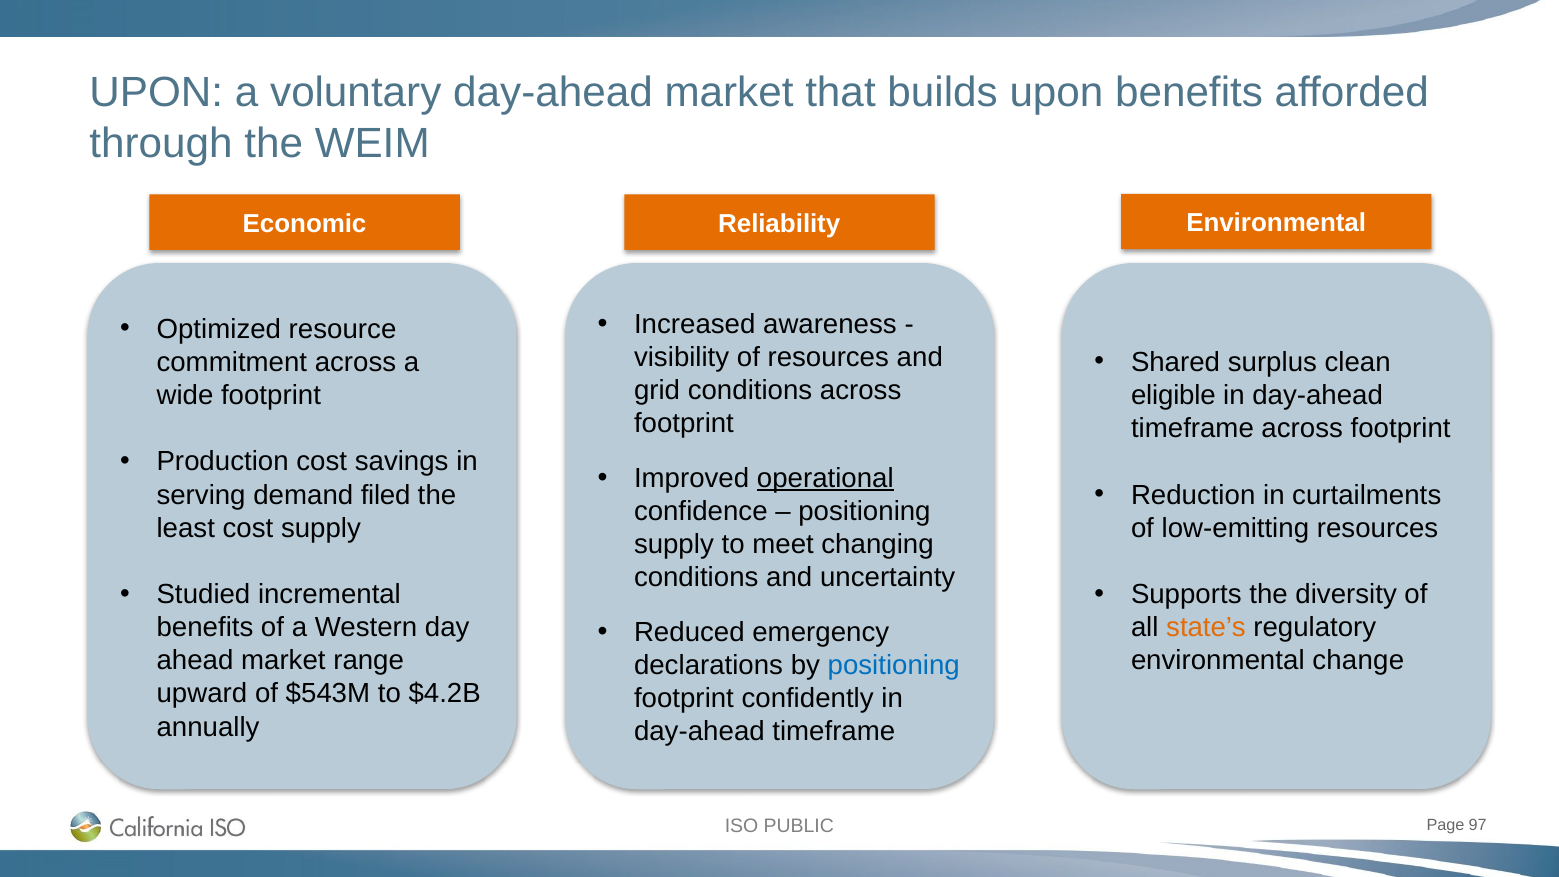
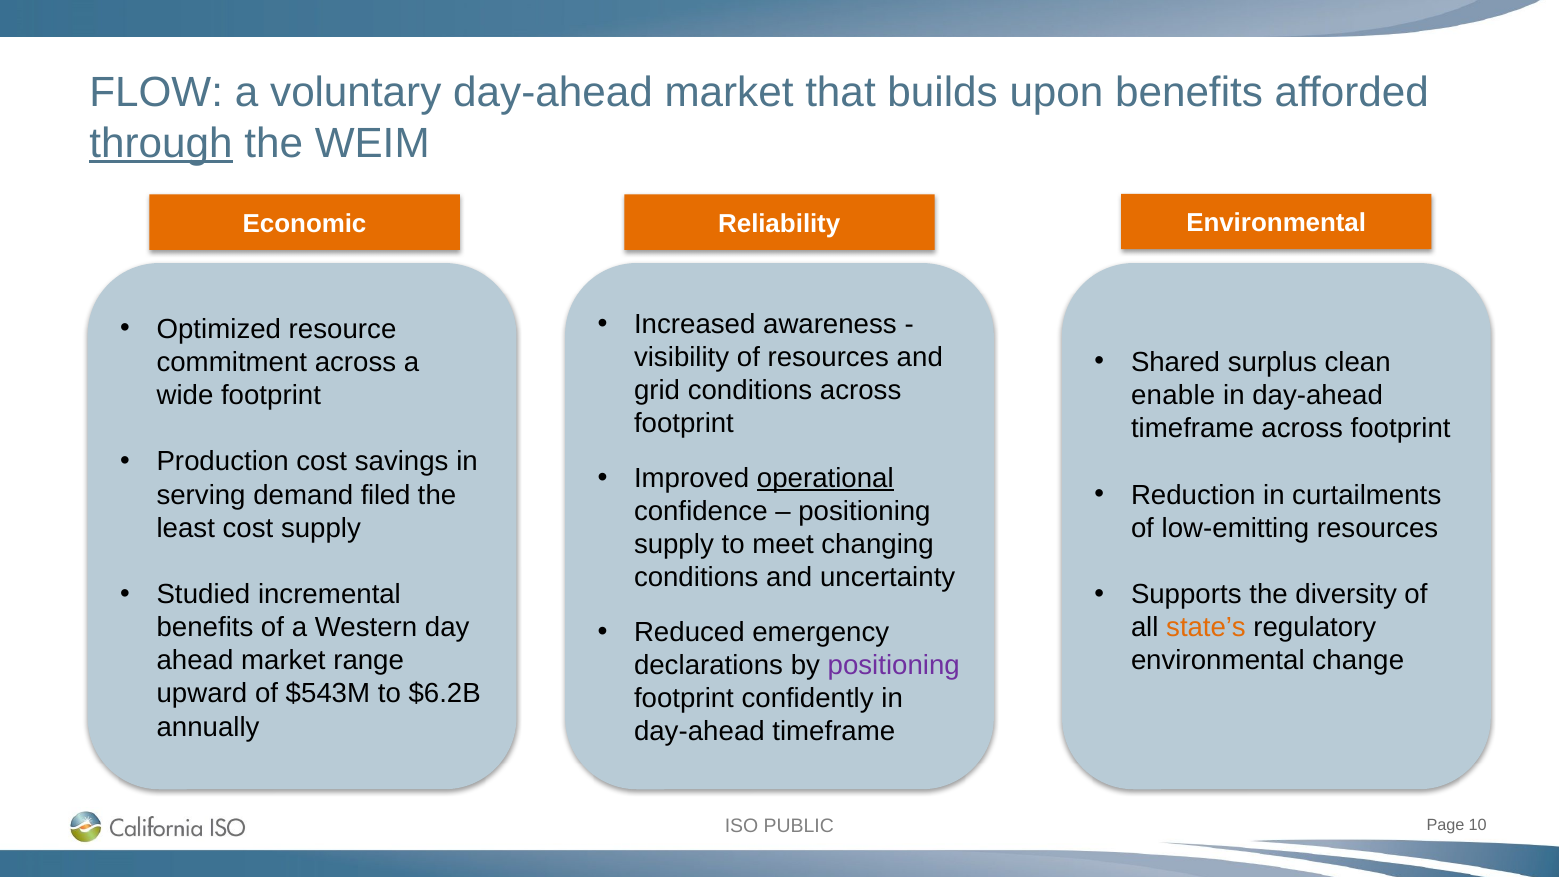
UPON: UPON -> FLOW (156, 92)
through underline: none -> present (161, 143)
eligible: eligible -> enable (1173, 395)
positioning colour: blue -> purple (894, 665)
$4.2B: $4.2B -> $6.2B (445, 694)
97: 97 -> 10 (1478, 825)
